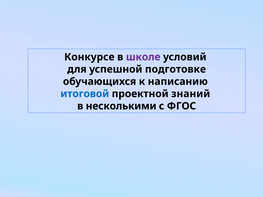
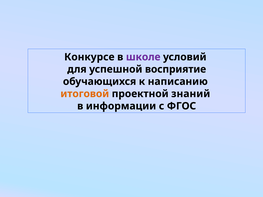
подготовке: подготовке -> восприятие (176, 69)
итоговой colour: blue -> orange (85, 94)
несколькими: несколькими -> информации (121, 106)
